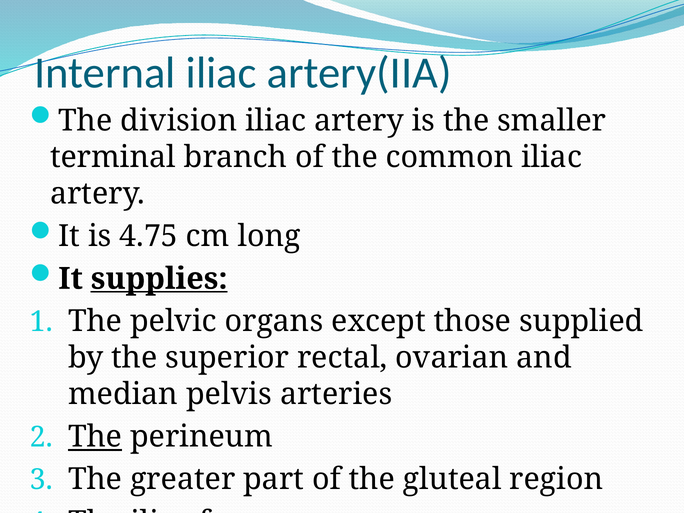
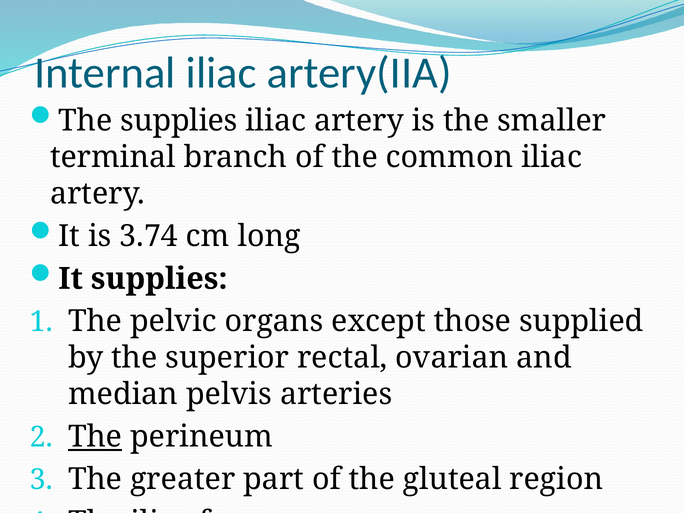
The division: division -> supplies (179, 121)
4.75: 4.75 -> 3.74 (149, 236)
supplies underline: present -> none (159, 279)
